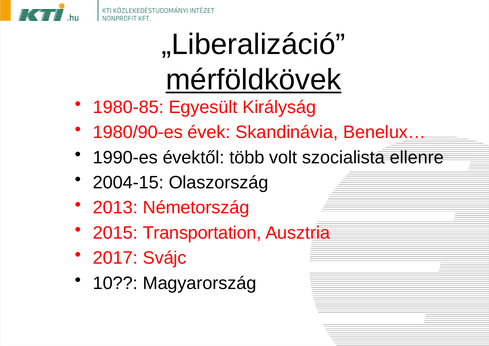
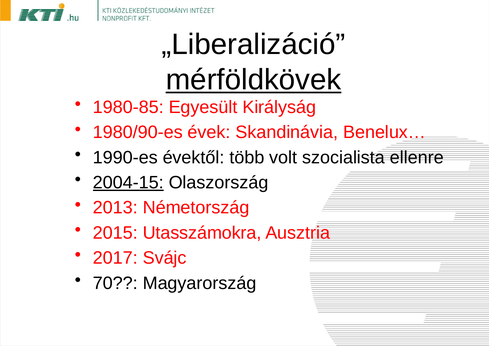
2004-15 underline: none -> present (128, 183)
Transportation: Transportation -> Utasszámokra (202, 233)
10: 10 -> 70 (115, 283)
